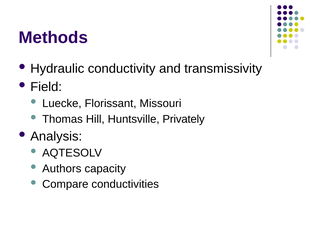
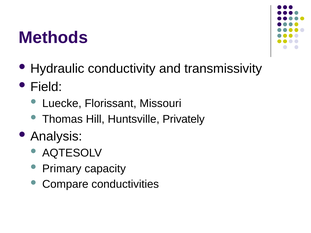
Authors: Authors -> Primary (62, 169)
